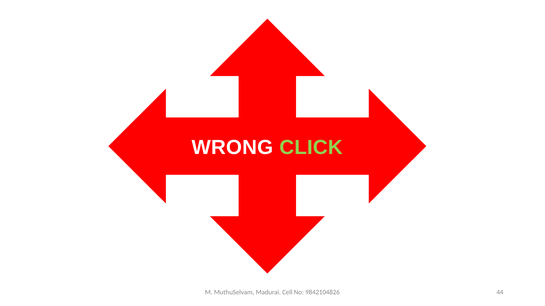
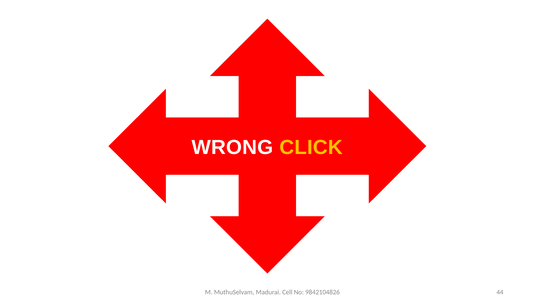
CLICK colour: light green -> yellow (311, 148)
